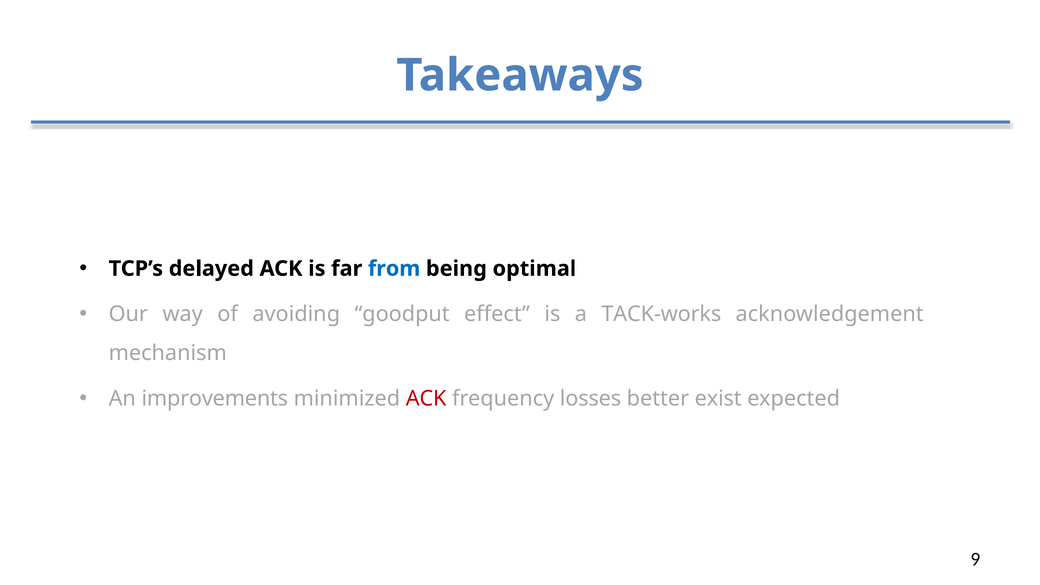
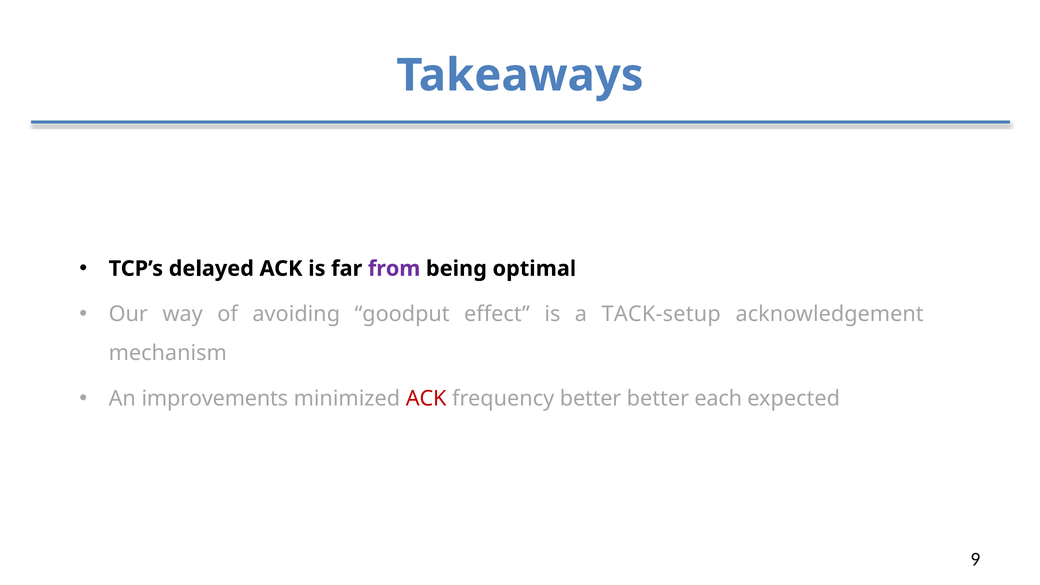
from colour: blue -> purple (394, 269)
TACK-works: TACK-works -> TACK-setup (661, 314)
frequency losses: losses -> better (591, 399)
exist: exist -> each (718, 399)
